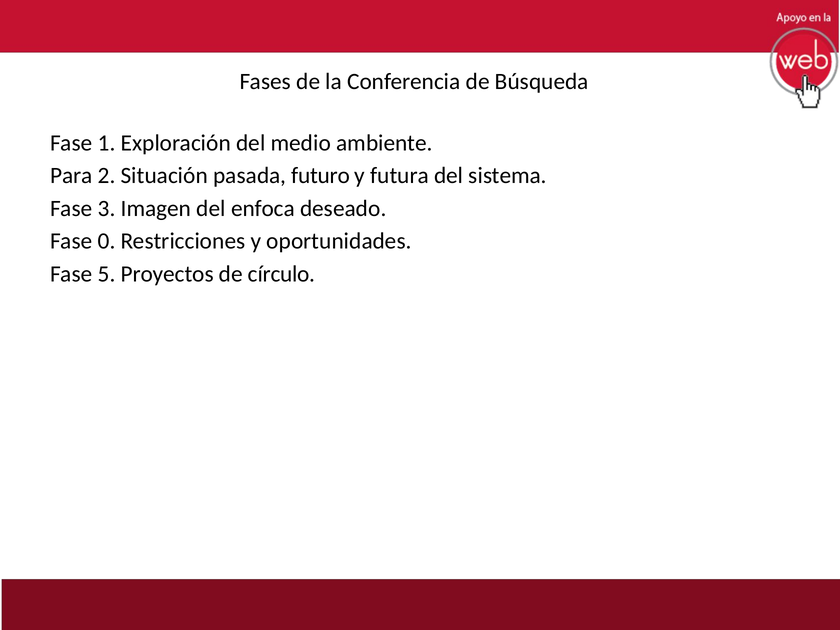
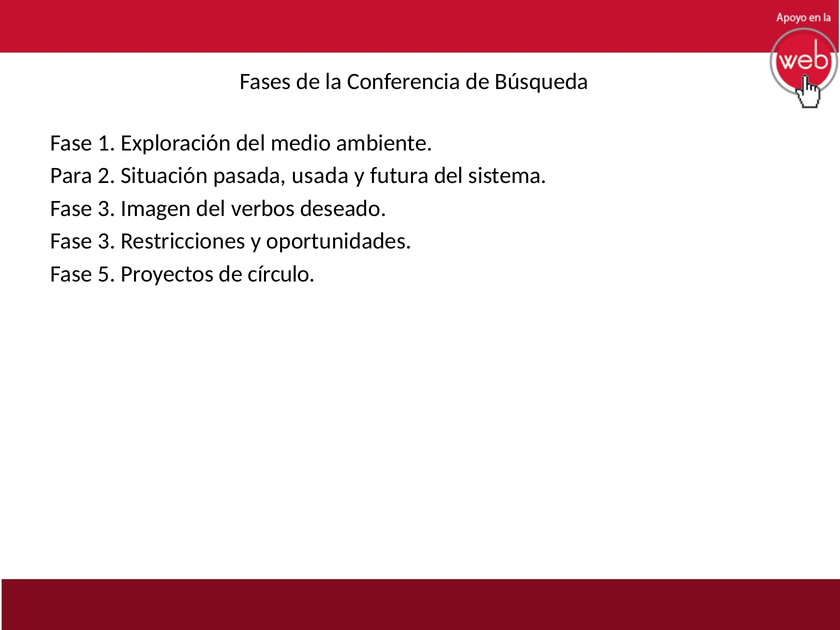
futuro: futuro -> usada (320, 176)
enfoca: enfoca -> verbos (263, 208)
0: 0 -> 3 (107, 241)
